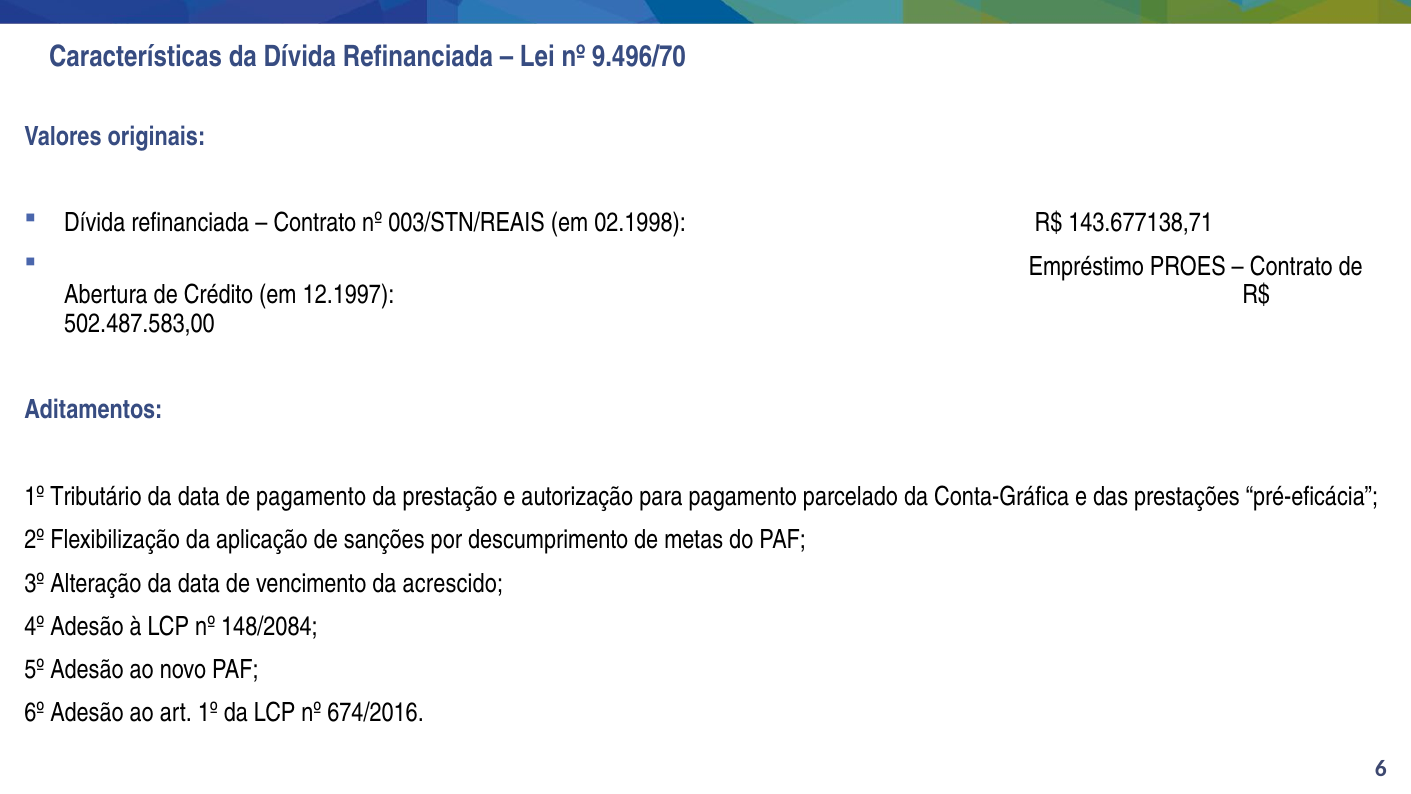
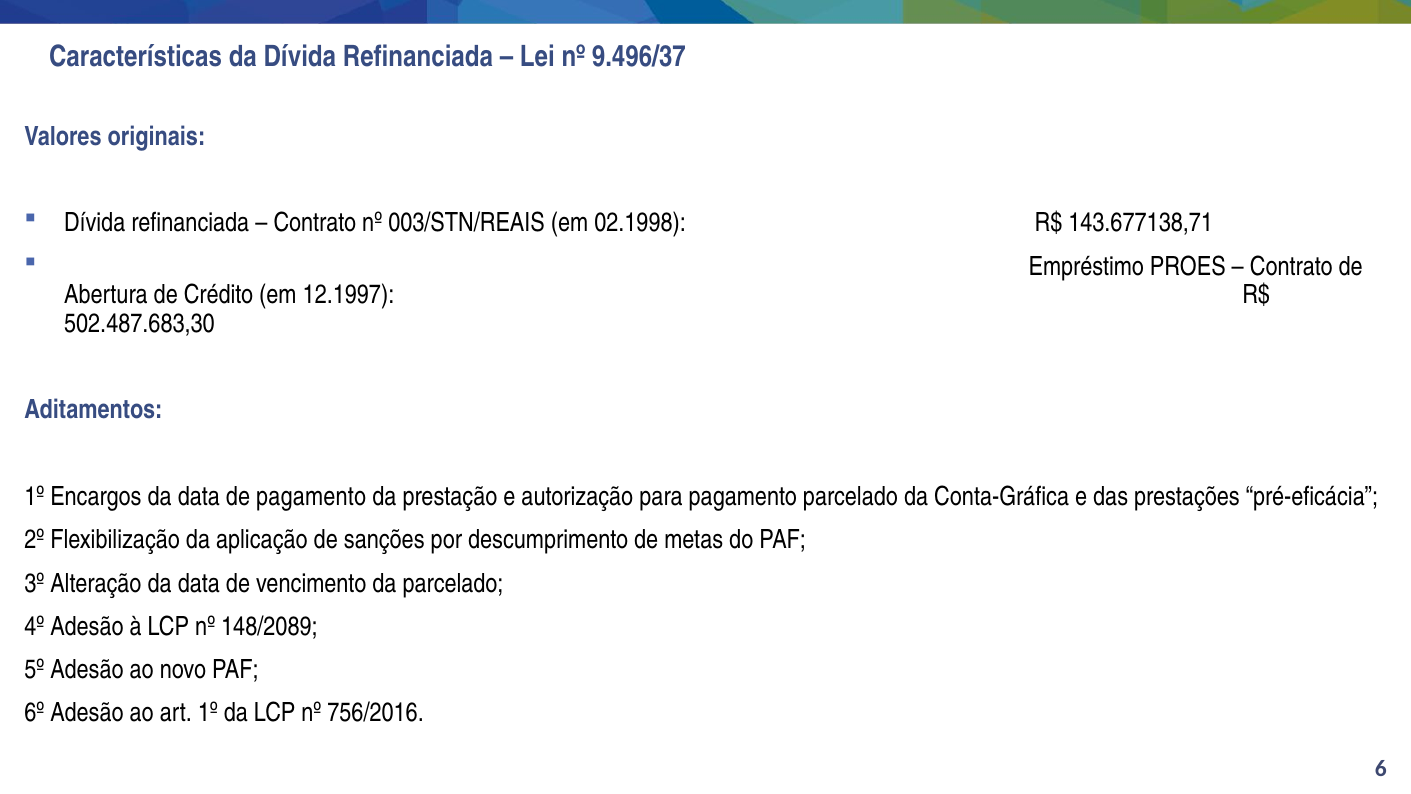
9.496/70: 9.496/70 -> 9.496/37 (639, 57)
502.487.583,00: 502.487.583,00 -> 502.487.683,30 (139, 323)
Tributário: Tributário -> Encargos (96, 496)
da acrescido: acrescido -> parcelado (453, 583)
148/2084: 148/2084 -> 148/2089 (269, 626)
674/2016: 674/2016 -> 756/2016 (376, 713)
